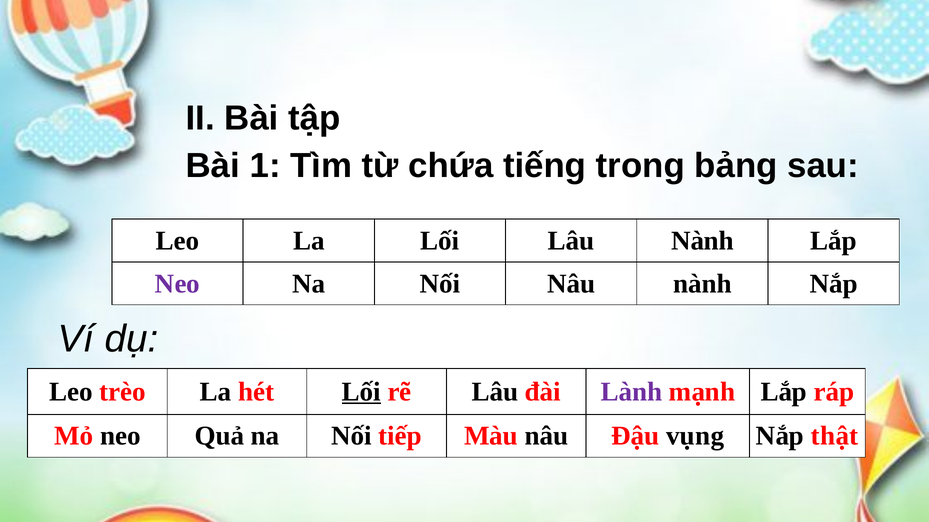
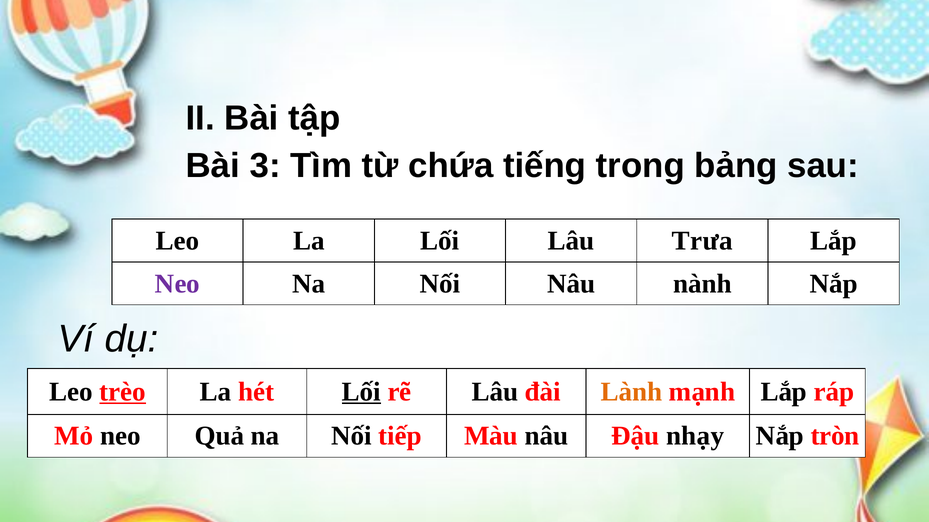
1: 1 -> 3 (265, 166)
Lâu Nành: Nành -> Trưa (702, 241)
trèo underline: none -> present (123, 392)
Lành colour: purple -> orange (631, 392)
vụng: vụng -> nhạy (695, 436)
thật: thật -> tròn (835, 436)
